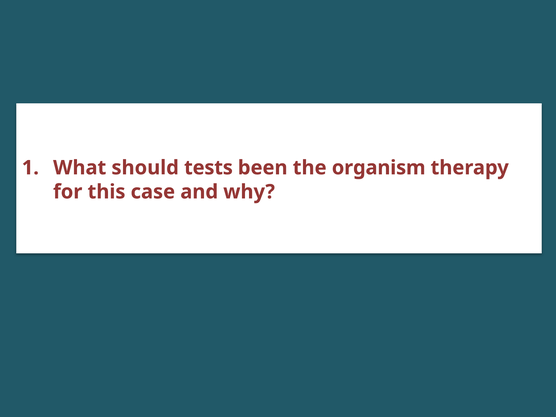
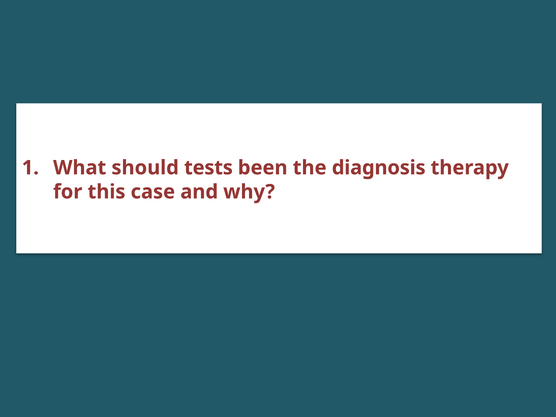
organism: organism -> diagnosis (379, 168)
